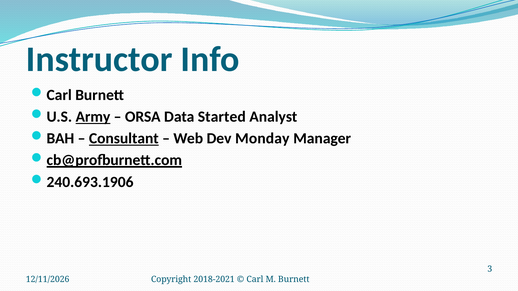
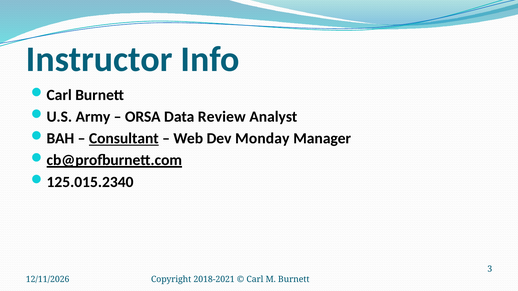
Army underline: present -> none (93, 117)
Started: Started -> Review (222, 117)
240.693.1906: 240.693.1906 -> 125.015.2340 (90, 182)
